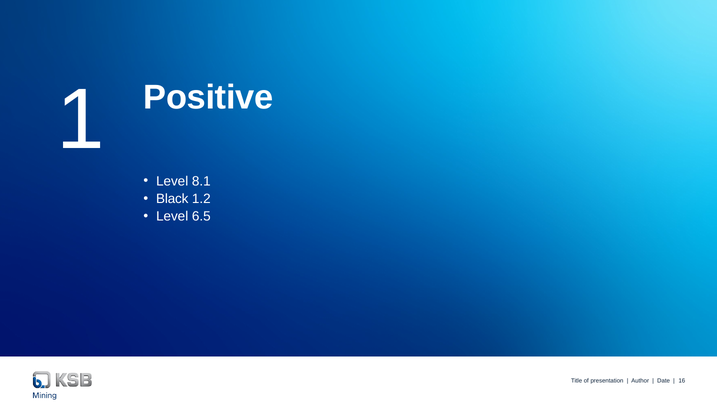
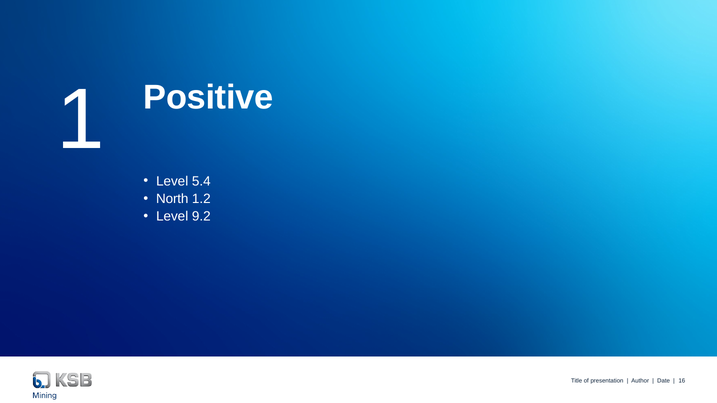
8.1: 8.1 -> 5.4 (201, 181)
Black: Black -> North (172, 199)
6.5: 6.5 -> 9.2 (201, 217)
